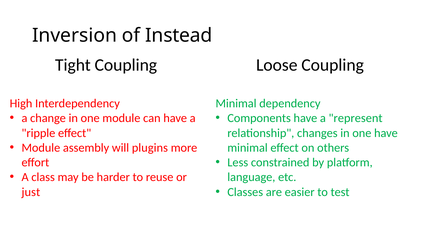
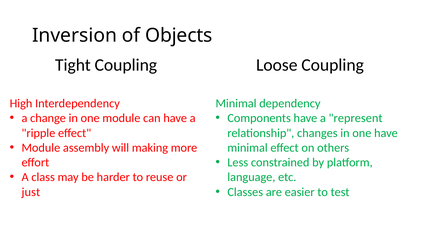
Instead: Instead -> Objects (179, 35)
plugins: plugins -> making (150, 148)
